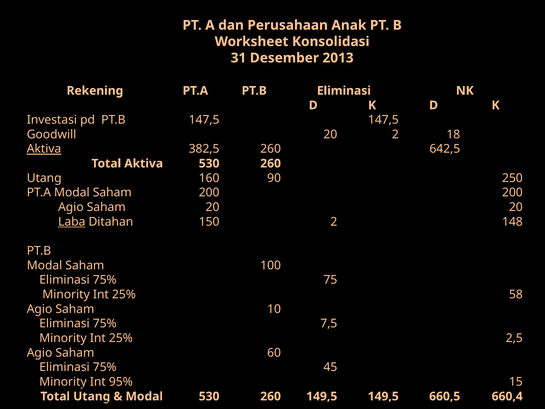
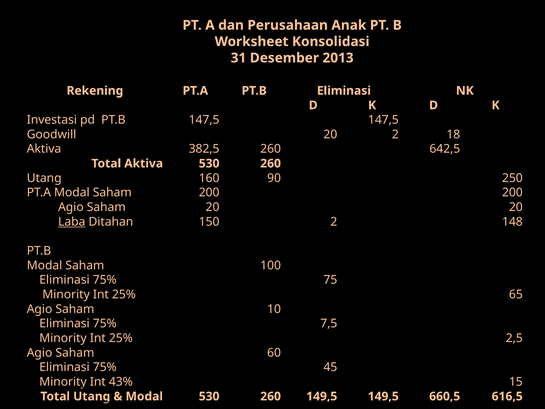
Aktiva underline: present -> none (44, 149)
58: 58 -> 65 (516, 294)
95%: 95% -> 43% (121, 382)
660,4: 660,4 -> 616,5 (507, 396)
